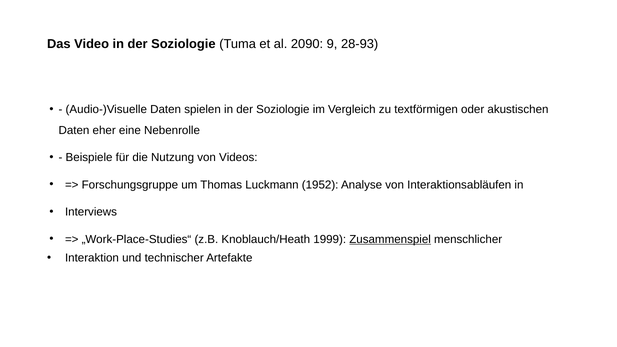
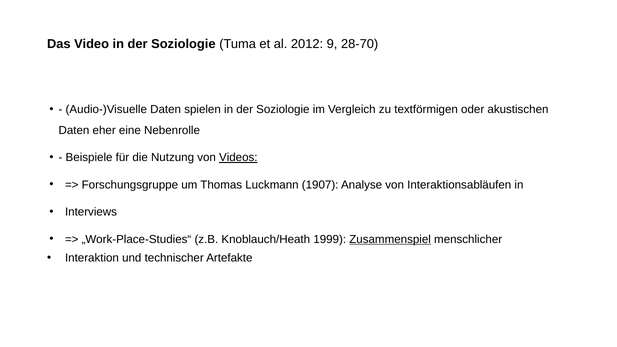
2090: 2090 -> 2012 (307, 44)
28-93: 28-93 -> 28-70 (360, 44)
Videos underline: none -> present (238, 157)
1952: 1952 -> 1907 (320, 185)
